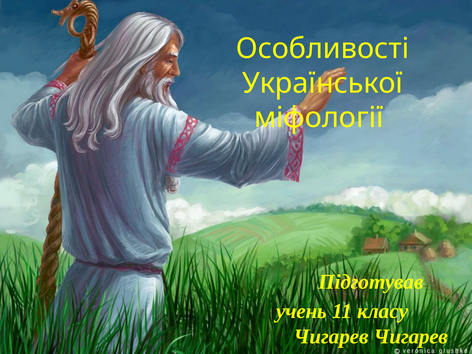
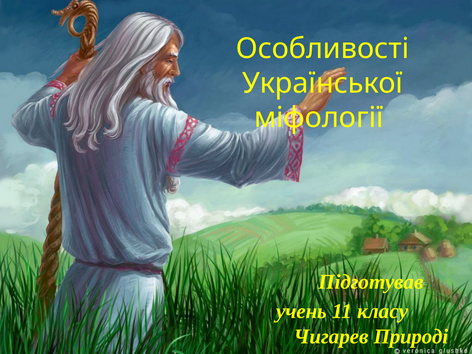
Чигарев Чигарев: Чигарев -> Природі (411, 337)
